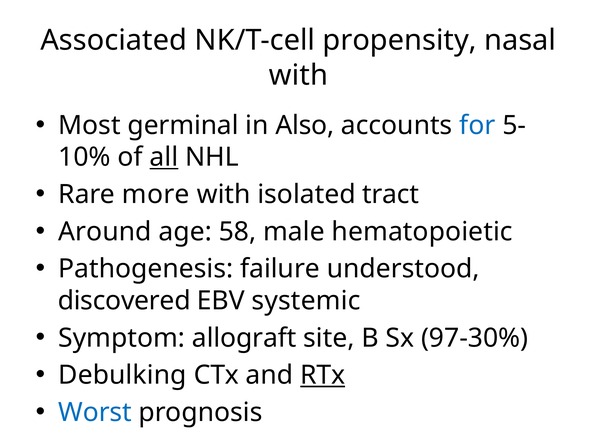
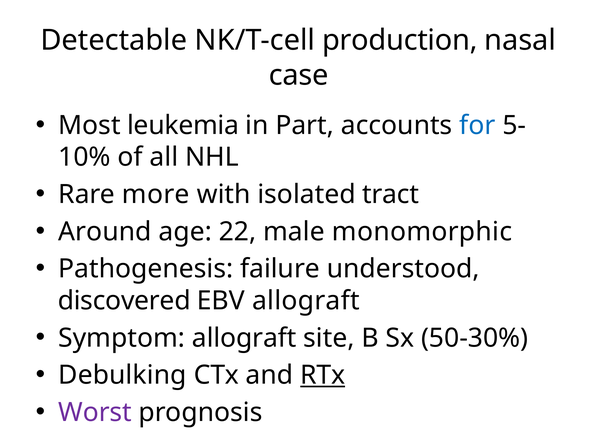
Associated: Associated -> Detectable (114, 40)
propensity: propensity -> production (400, 40)
with: with -> case (299, 75)
germinal: germinal -> leukemia (183, 125)
Also: Also -> Part (305, 125)
all underline: present -> none (164, 157)
58: 58 -> 22 (238, 232)
hematopoietic: hematopoietic -> monomorphic (422, 232)
EBV systemic: systemic -> allograft (306, 301)
97-30%: 97-30% -> 50-30% (475, 338)
Worst colour: blue -> purple (95, 412)
